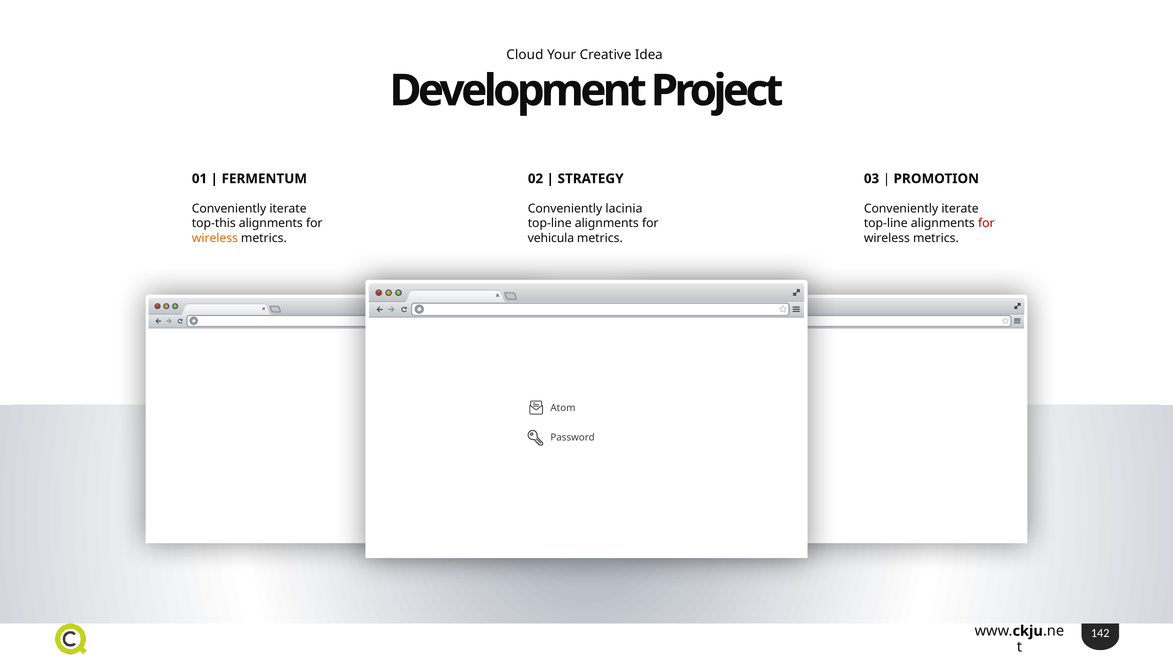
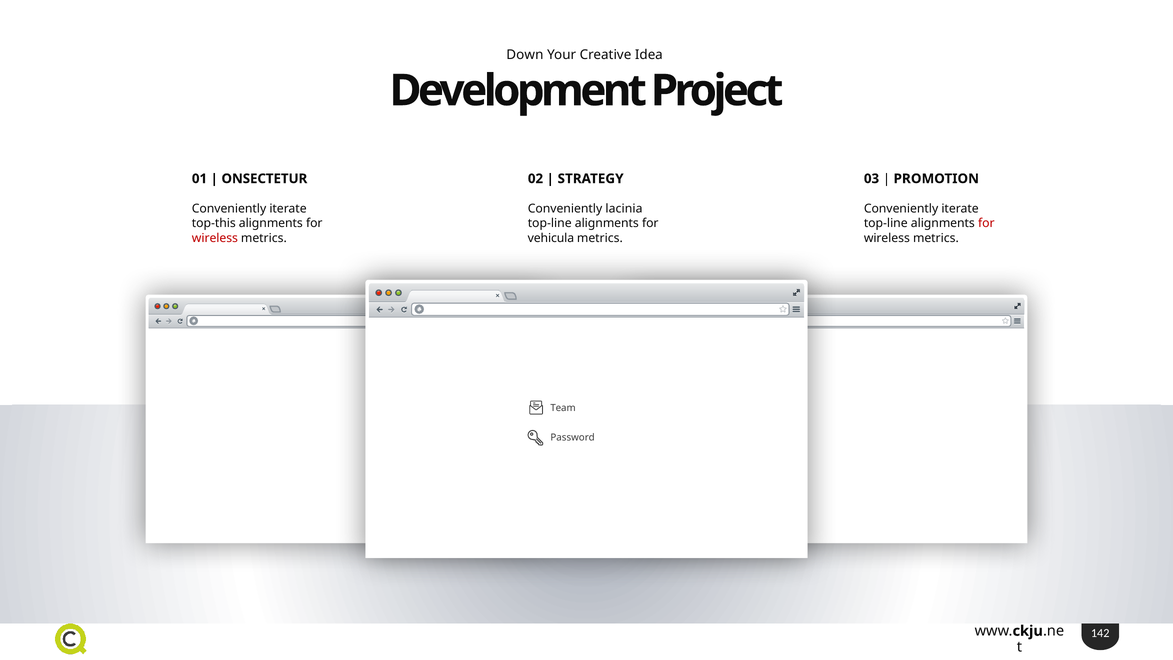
Cloud: Cloud -> Down (525, 55)
FERMENTUM: FERMENTUM -> ONSECTETUR (264, 179)
wireless colour: orange -> red (215, 238)
Atom: Atom -> Team (563, 408)
